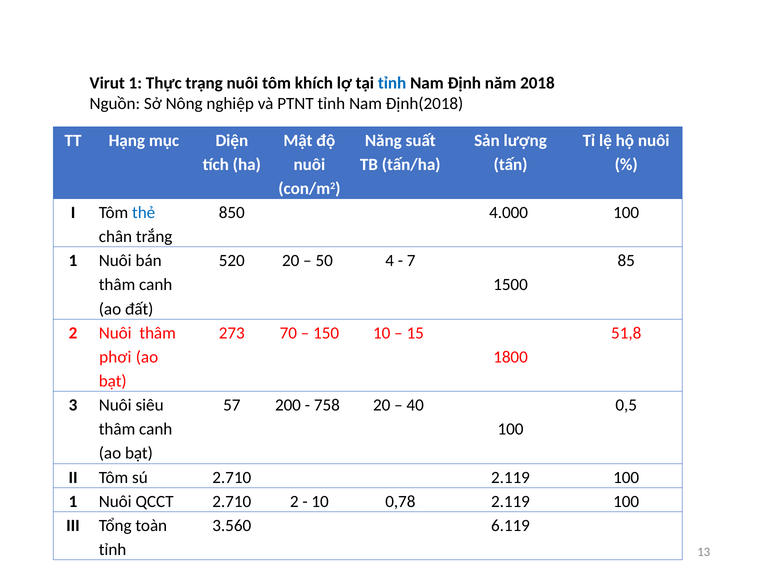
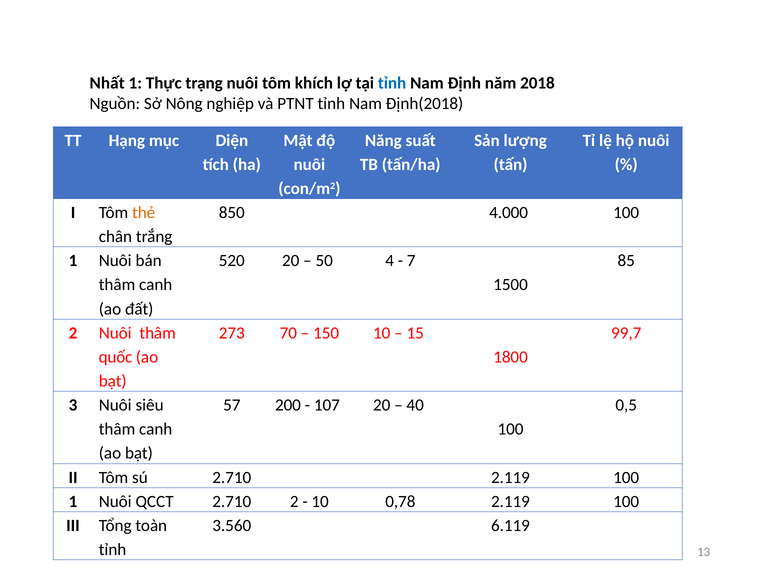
Virut: Virut -> Nhất (107, 83)
thẻ colour: blue -> orange (144, 213)
51,8: 51,8 -> 99,7 (626, 333)
phơi: phơi -> quốc (115, 357)
758: 758 -> 107 (327, 405)
